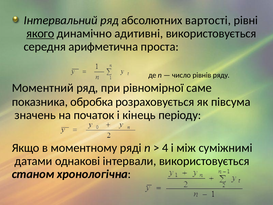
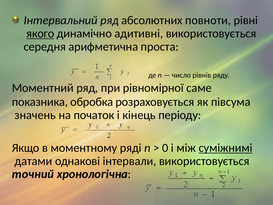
вартості: вартості -> повноти (208, 20)
4: 4 -> 0 (165, 148)
суміжнимі underline: none -> present (226, 148)
станом: станом -> точний (33, 174)
